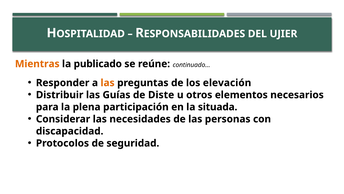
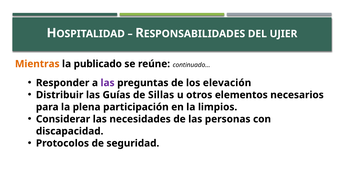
las colour: orange -> purple (108, 83)
Diste: Diste -> Sillas (161, 95)
situada: situada -> limpios (218, 107)
